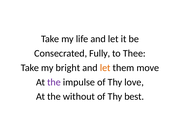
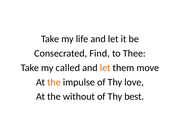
Fully: Fully -> Find (100, 53)
bright: bright -> called (68, 68)
the colour: purple -> orange (54, 82)
